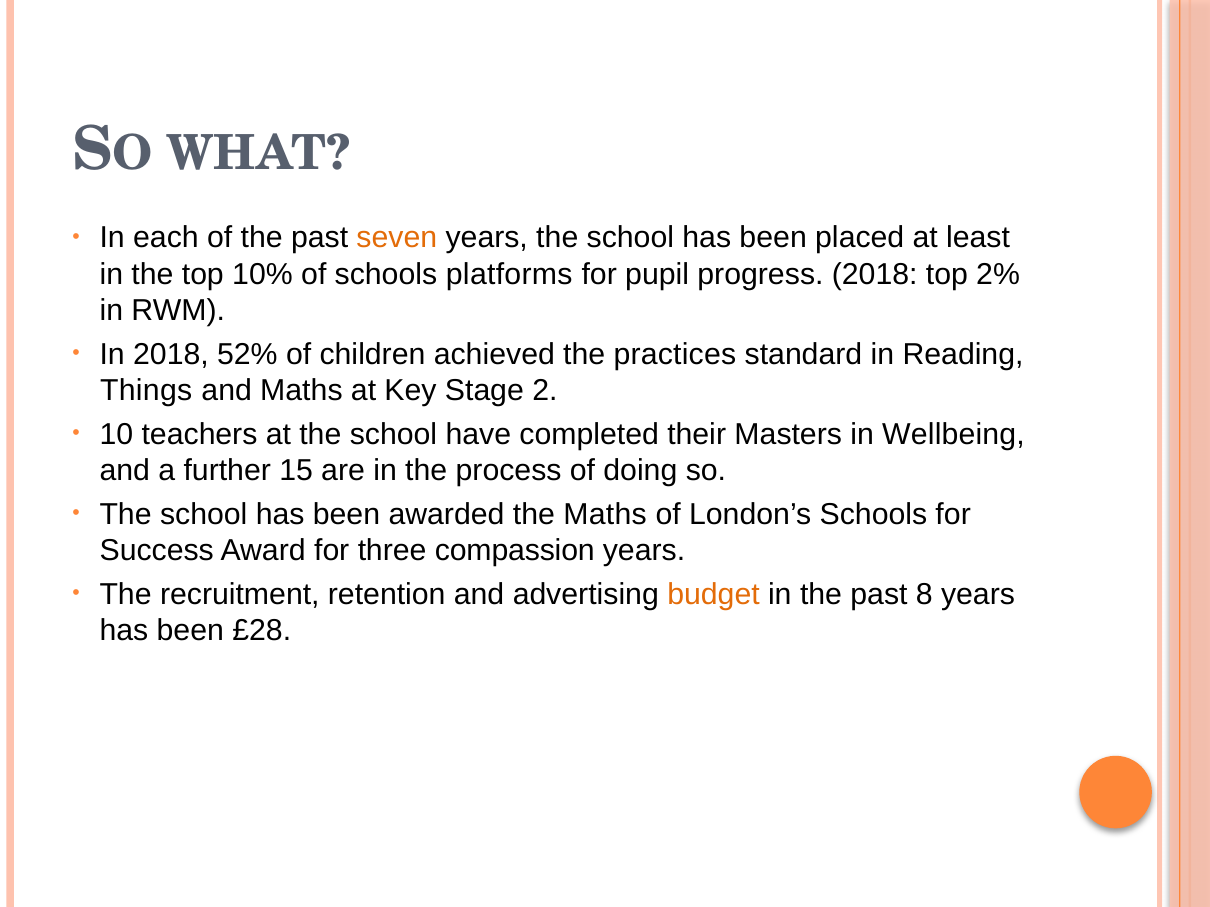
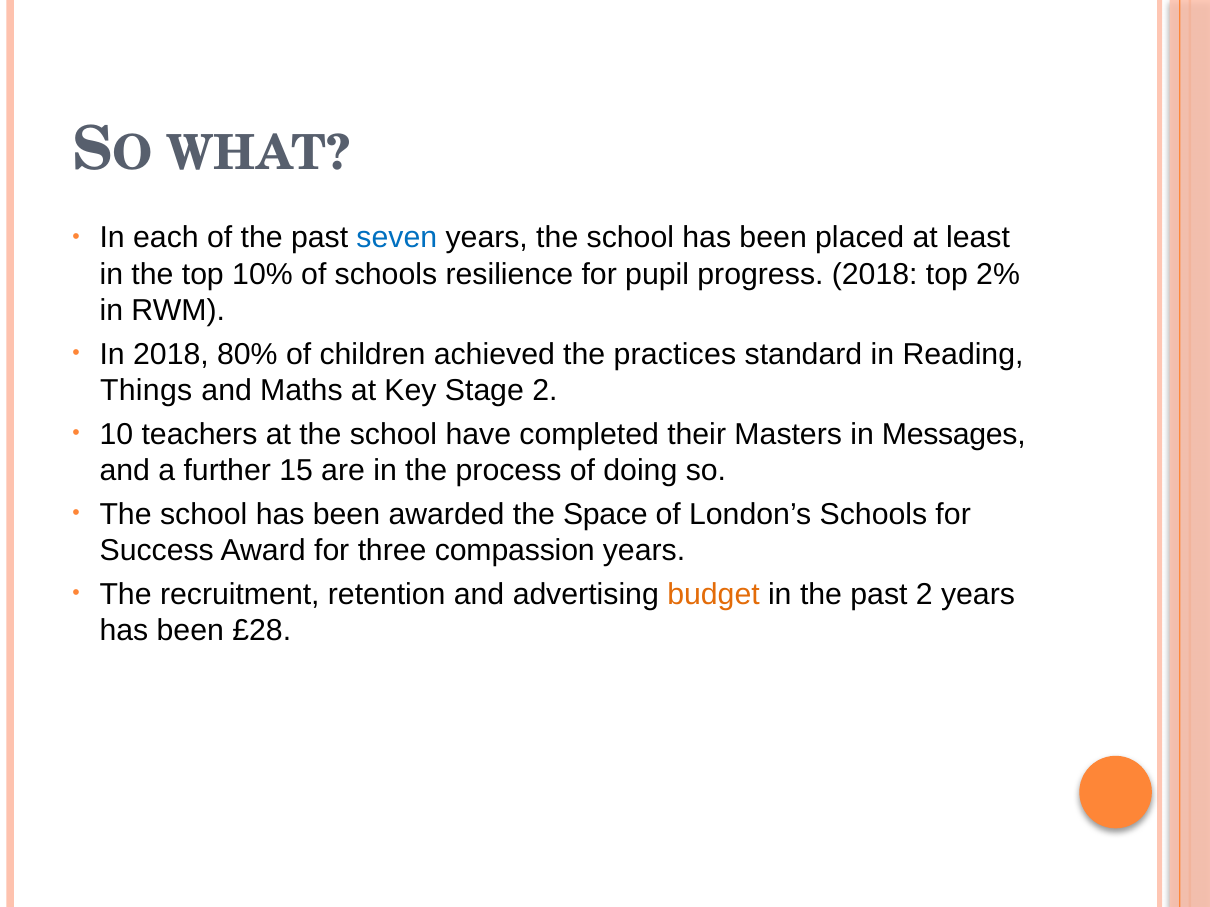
seven colour: orange -> blue (397, 238)
platforms: platforms -> resilience (509, 274)
52%: 52% -> 80% (247, 354)
Wellbeing: Wellbeing -> Messages (954, 435)
the Maths: Maths -> Space (605, 515)
past 8: 8 -> 2 (924, 595)
